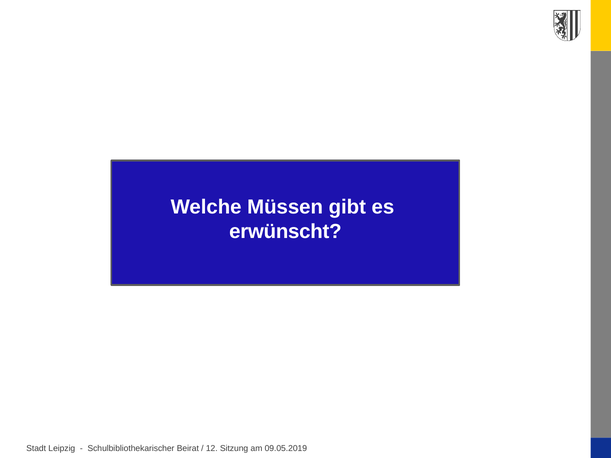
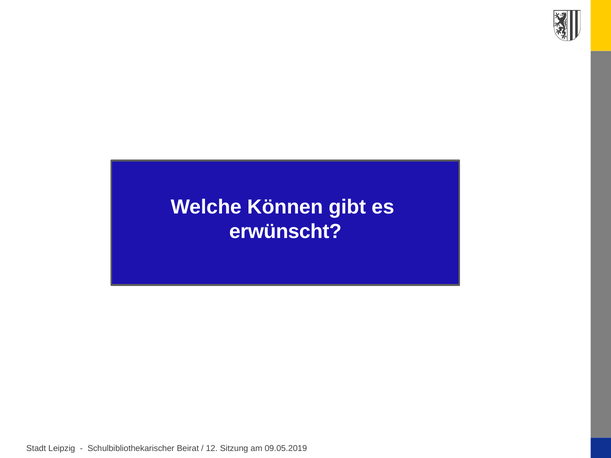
Müssen: Müssen -> Können (285, 207)
